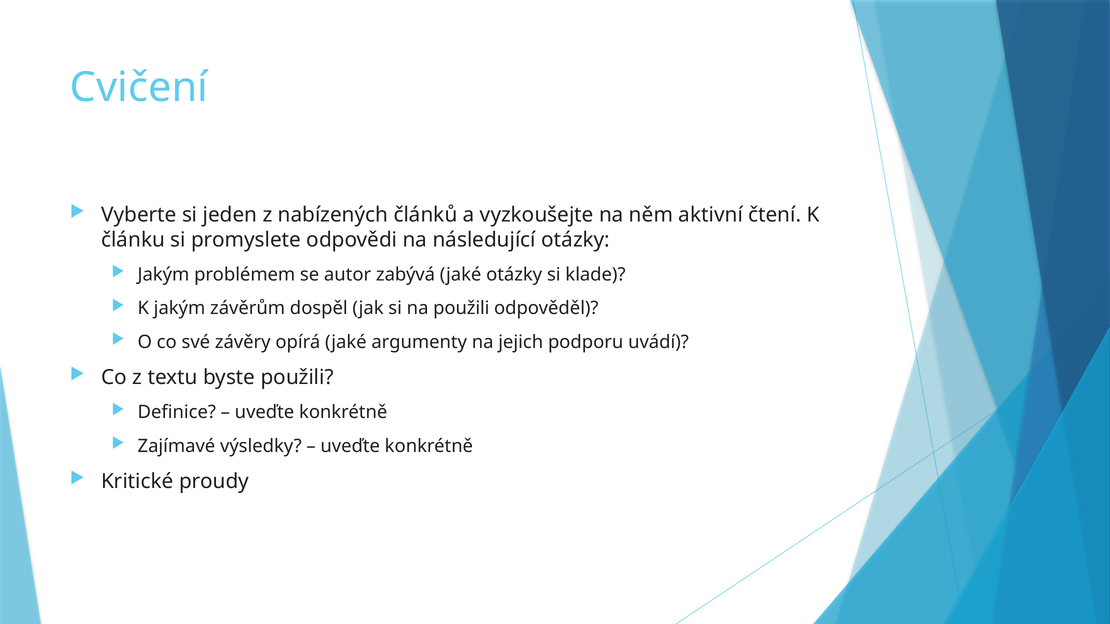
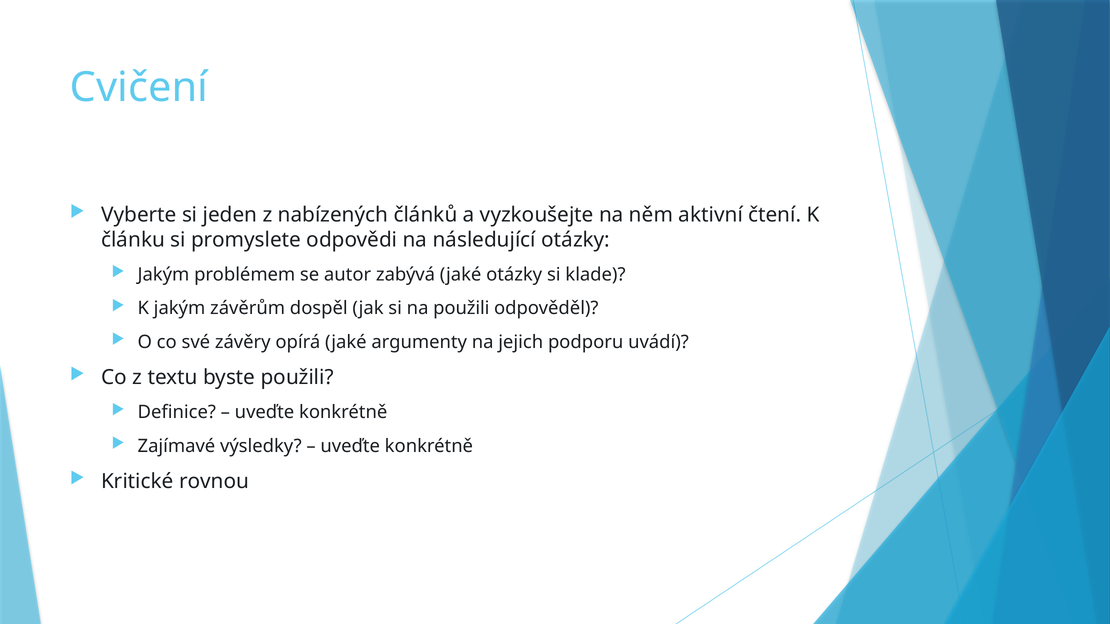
proudy: proudy -> rovnou (214, 482)
